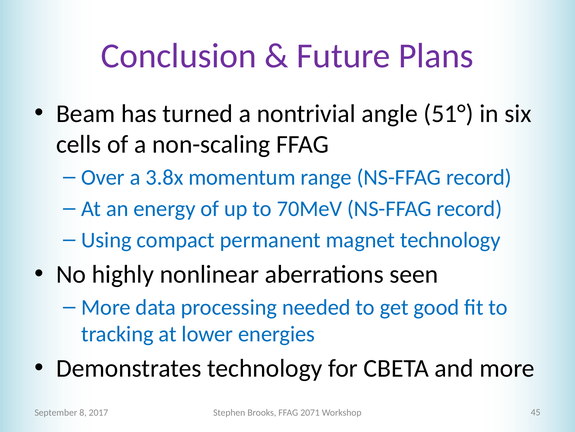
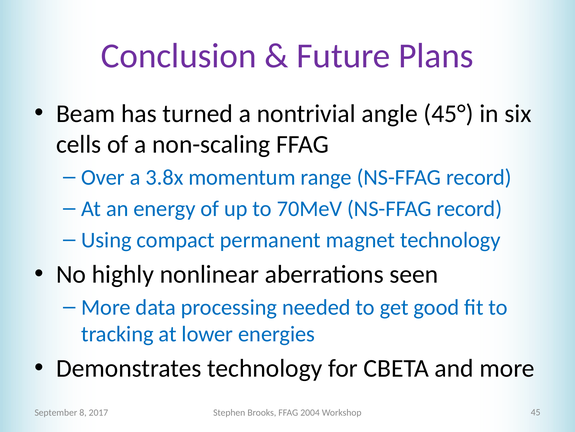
51°: 51° -> 45° (449, 113)
2071: 2071 -> 2004 (310, 412)
